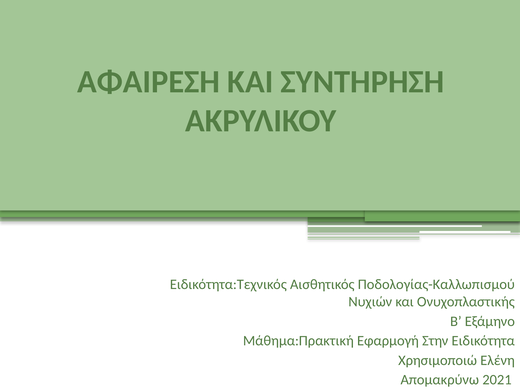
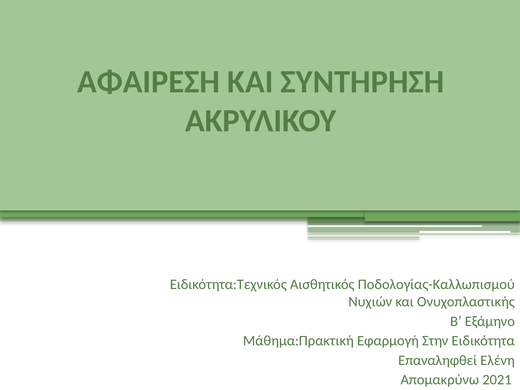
Χρησιμοποιώ: Χρησιμοποιώ -> Επαναληφθεί (438, 360)
